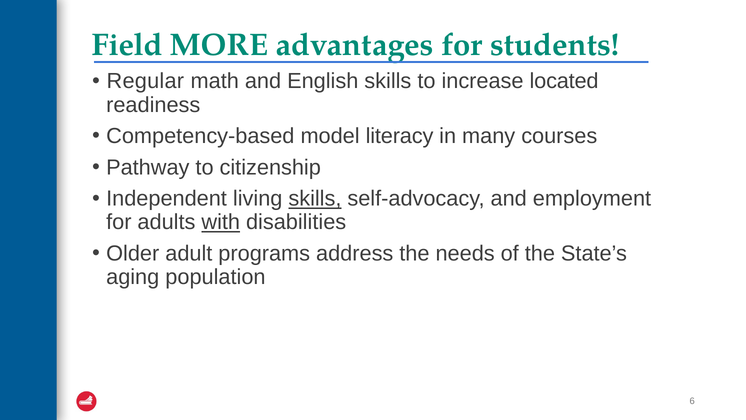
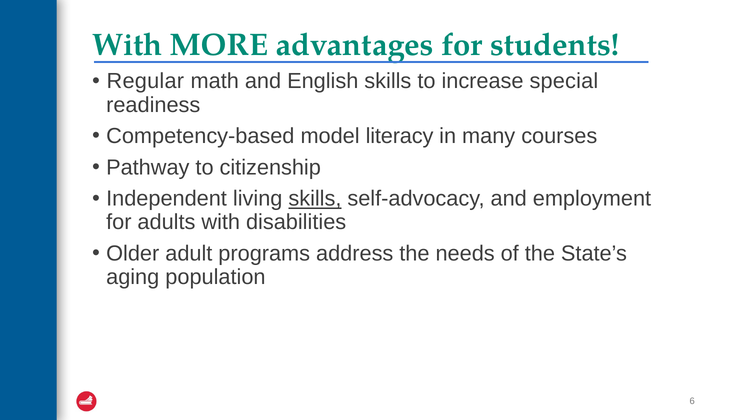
Field: Field -> With (127, 45)
located: located -> special (564, 81)
with underline: present -> none (221, 222)
